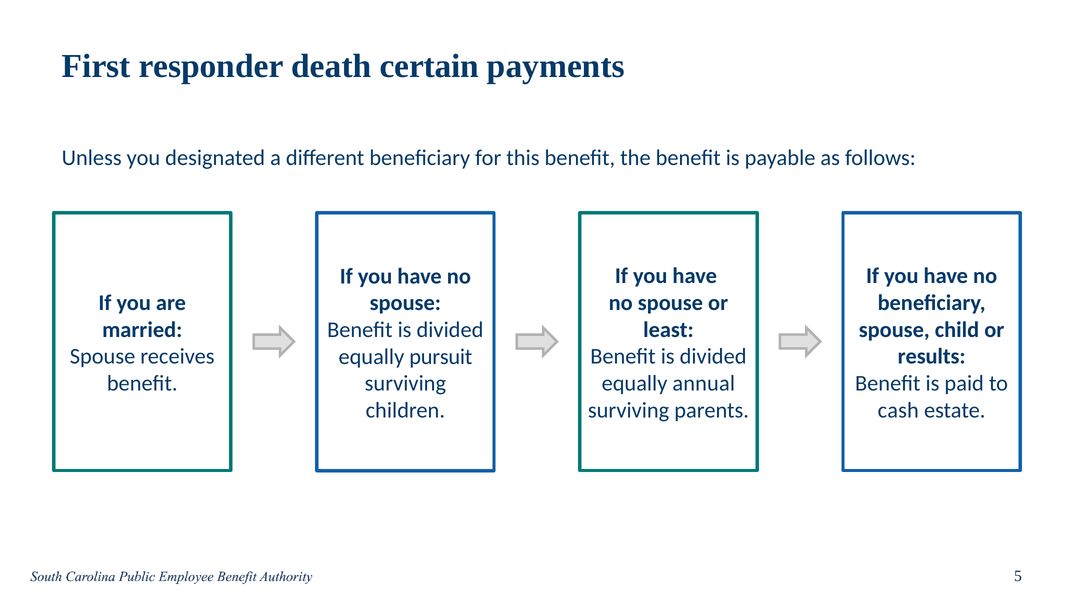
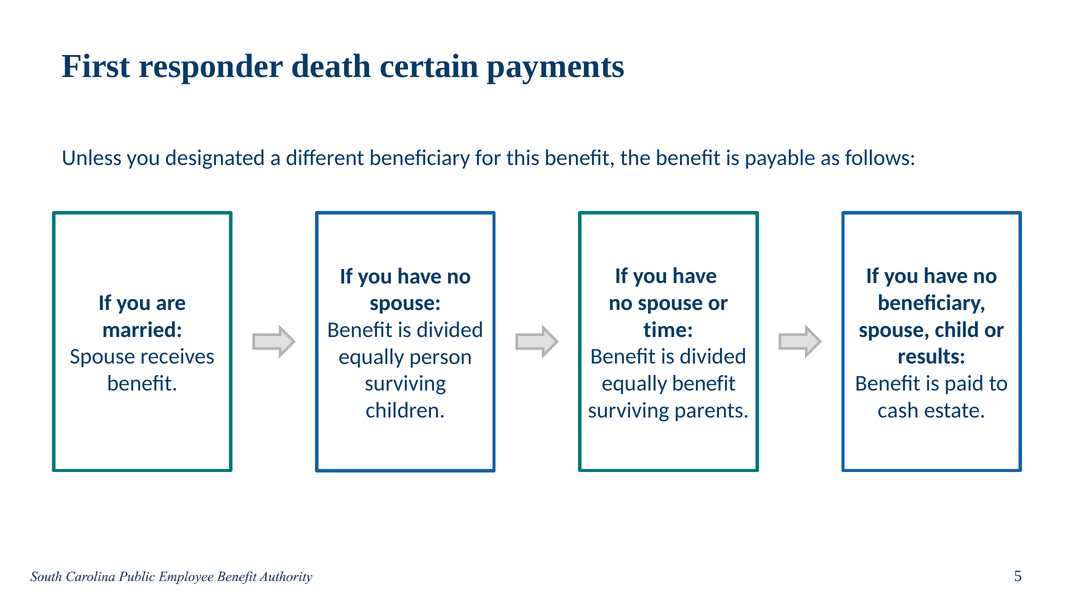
least: least -> time (668, 330)
pursuit: pursuit -> person (441, 357)
equally annual: annual -> benefit (704, 384)
